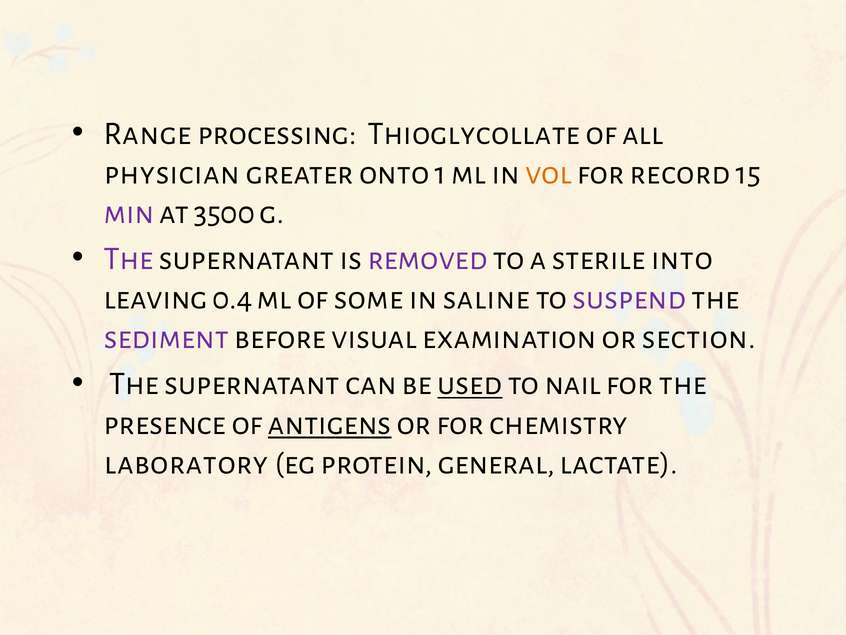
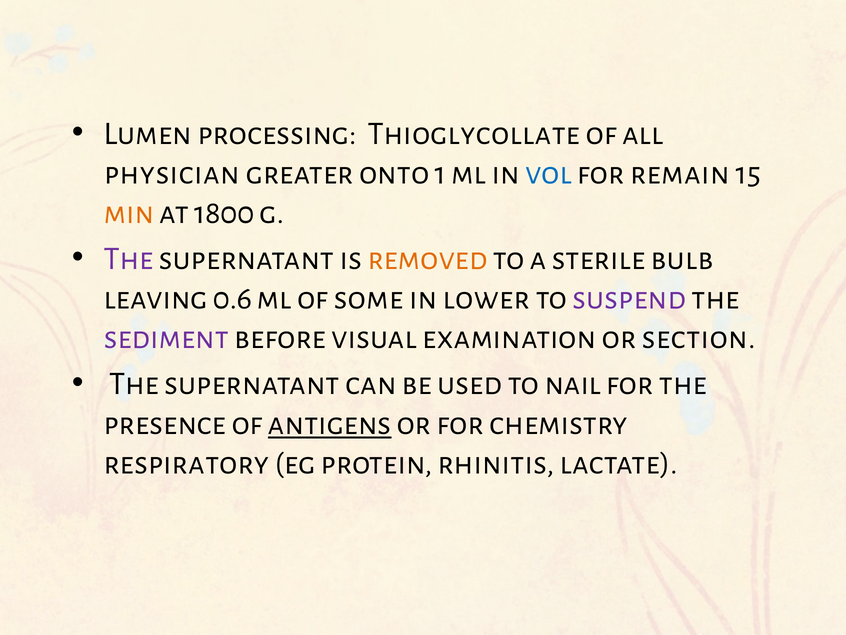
Range: Range -> Lumen (148, 133)
vol colour: orange -> blue (549, 173)
record: record -> remain (680, 173)
min colour: purple -> orange (129, 212)
3500: 3500 -> 1800 (224, 212)
removed colour: purple -> orange (428, 258)
into: into -> bulb (682, 258)
0.4: 0.4 -> 0.6 (232, 298)
saline: saline -> lower (486, 298)
used underline: present -> none (470, 383)
laboratory: laboratory -> respiratory (187, 462)
general: general -> rhinitis (496, 462)
